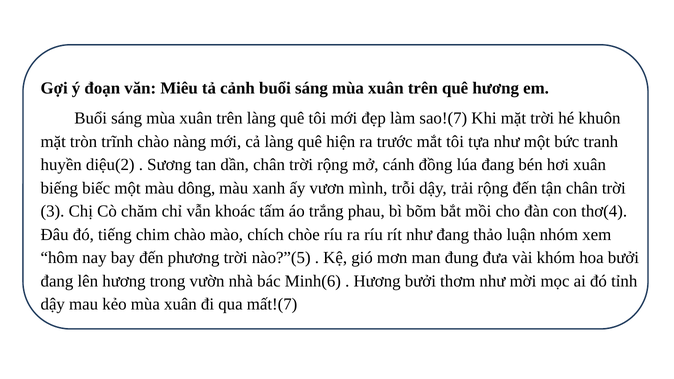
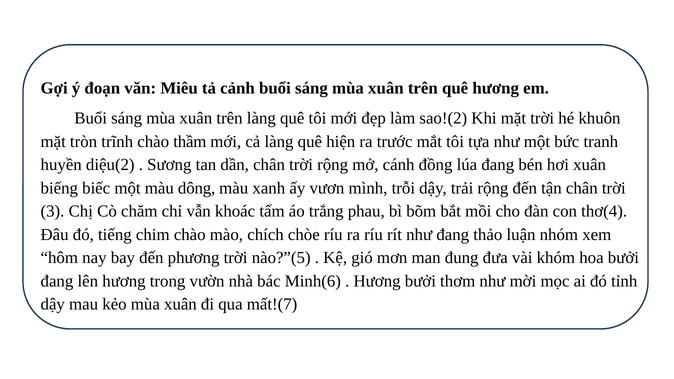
sao!(7: sao!(7 -> sao!(2 (443, 118)
nàng: nàng -> thầm (190, 142)
